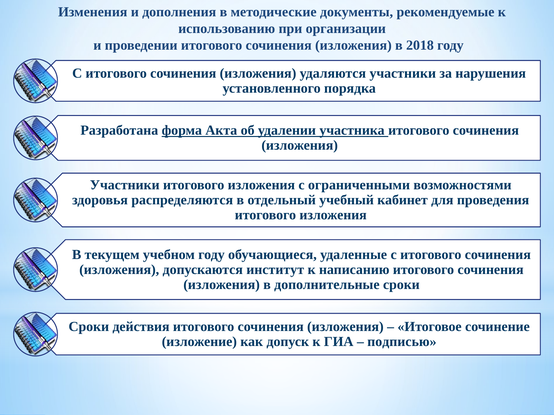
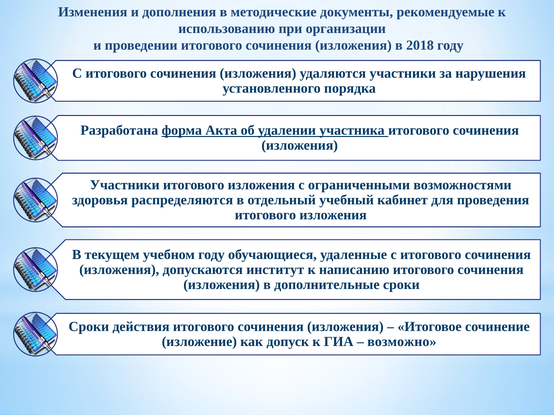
подписью: подписью -> возможно (402, 342)
